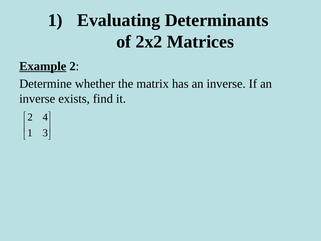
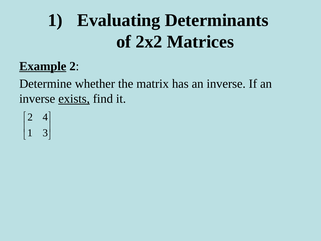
exists underline: none -> present (74, 99)
